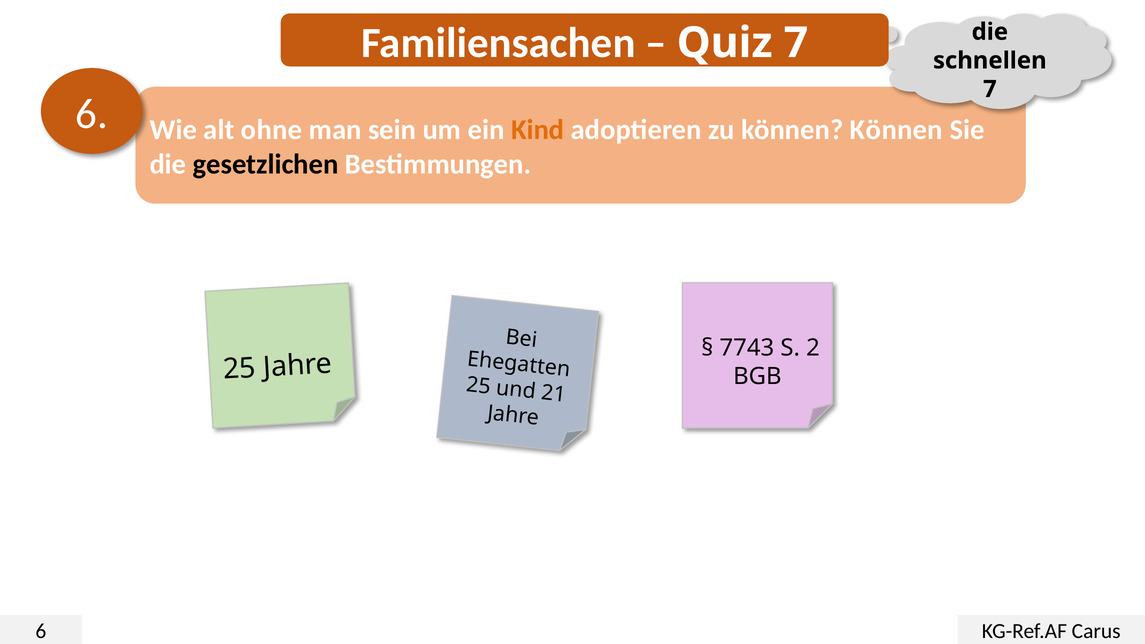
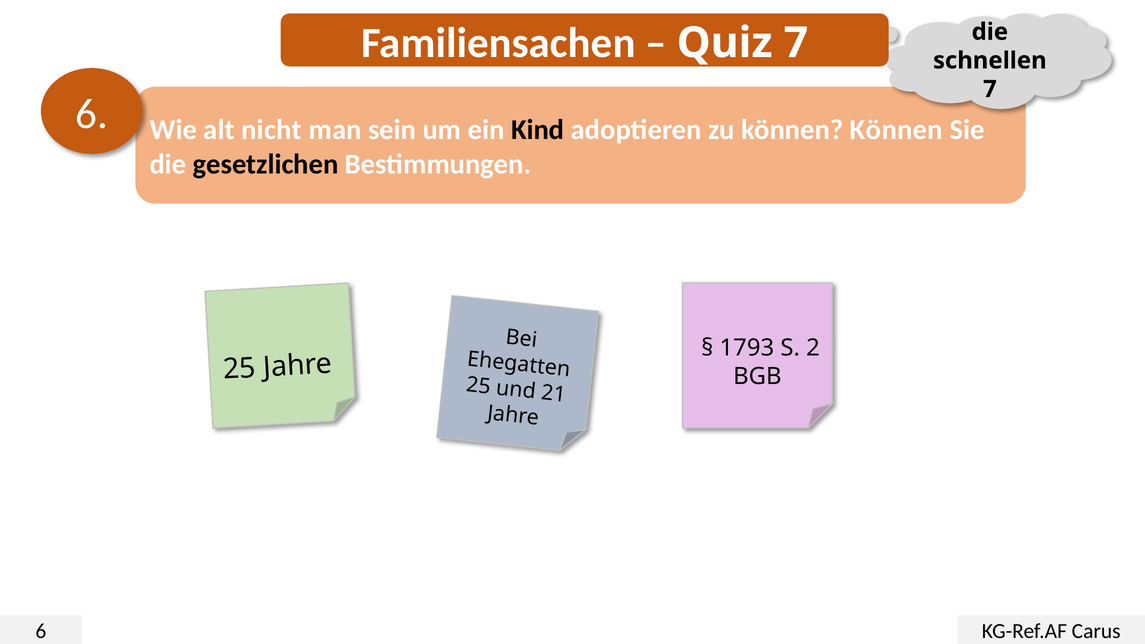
ohne: ohne -> nicht (271, 130)
Kind colour: orange -> black (538, 130)
7743: 7743 -> 1793 (747, 348)
